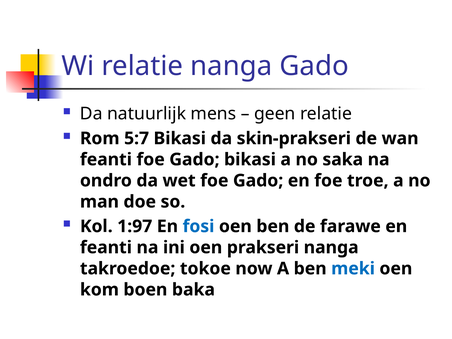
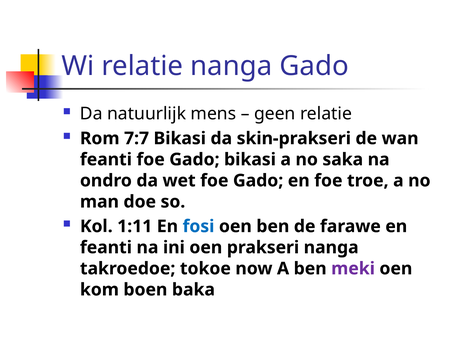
5:7: 5:7 -> 7:7 (137, 138)
1:97: 1:97 -> 1:11 (135, 226)
meki colour: blue -> purple (353, 269)
